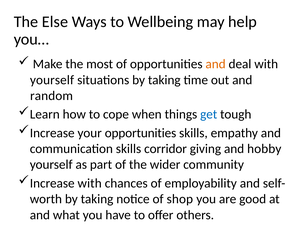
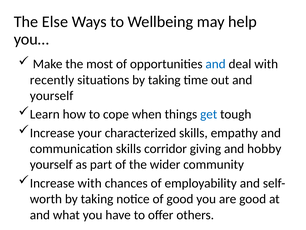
and colour: orange -> blue (216, 64)
yourself: yourself -> recently (52, 80)
random: random -> yourself (52, 96)
your opportunities: opportunities -> characterized (141, 133)
of shop: shop -> good (180, 199)
